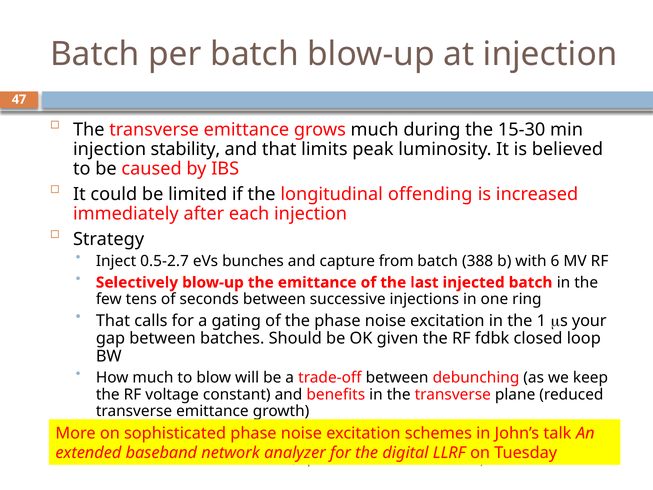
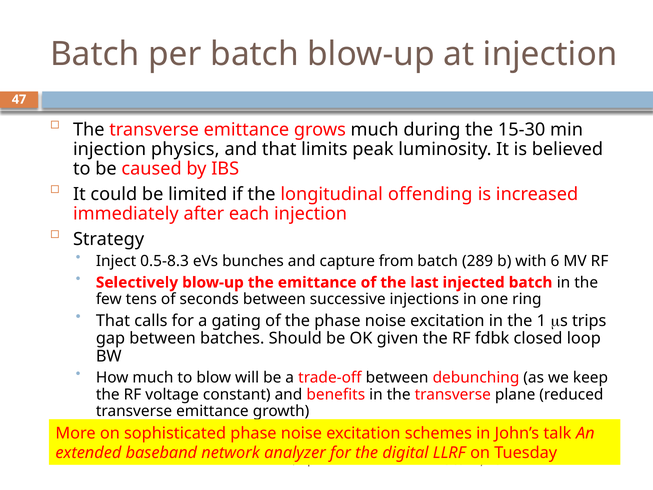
stability: stability -> physics (185, 149)
0.5-2.7: 0.5-2.7 -> 0.5-8.3 (165, 261)
388: 388 -> 289 (478, 261)
your: your -> trips (589, 321)
